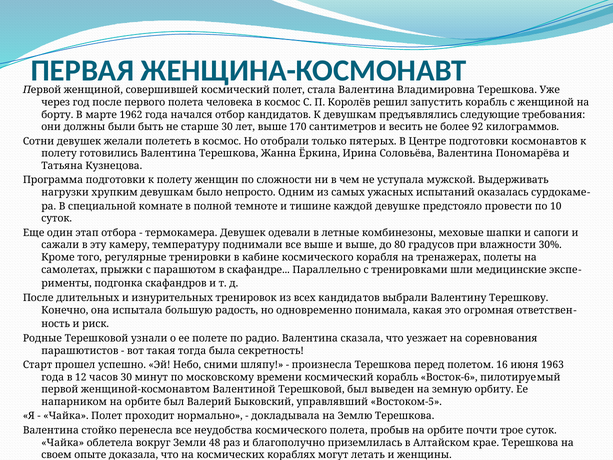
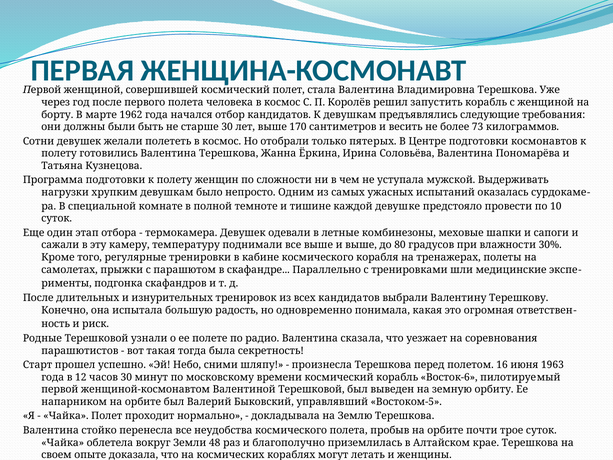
92: 92 -> 73 (478, 127)
